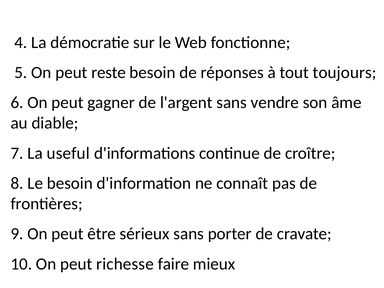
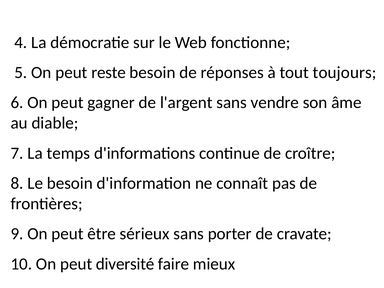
useful: useful -> temps (68, 153)
richesse: richesse -> diversité (125, 264)
